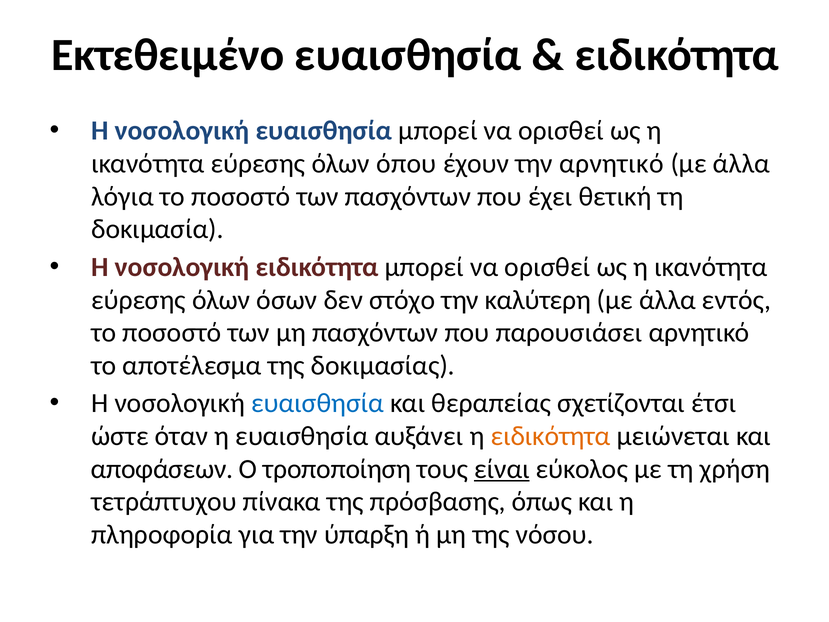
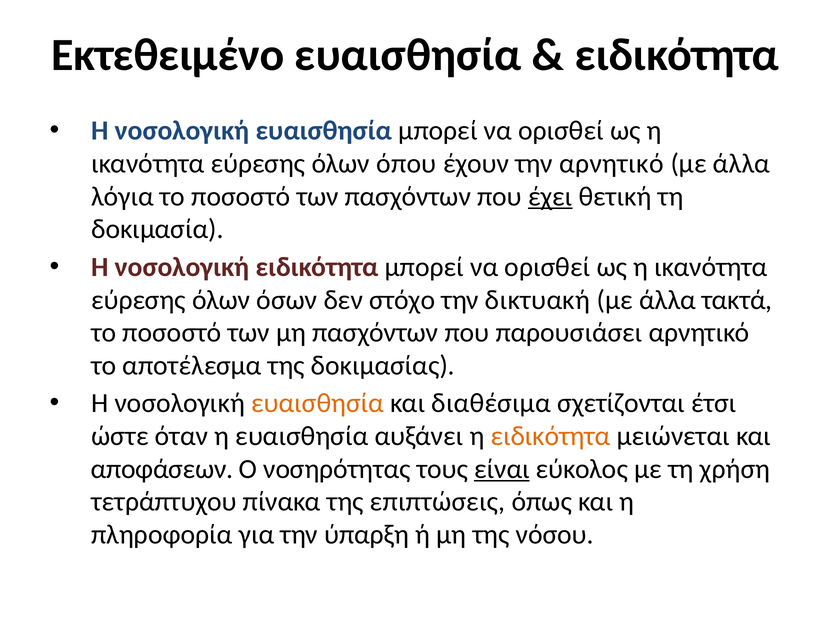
έχει underline: none -> present (550, 196)
καλύτερη: καλύτερη -> δικτυακή (538, 300)
εντός: εντός -> τακτά (737, 300)
ευαισθησία colour: blue -> orange (318, 403)
θεραπείας: θεραπείας -> διαθέσιμα (491, 403)
τροποποίηση: τροποποίηση -> νοσηρότητας (337, 469)
πρόσβασης: πρόσβασης -> επιπτώσεις (438, 502)
